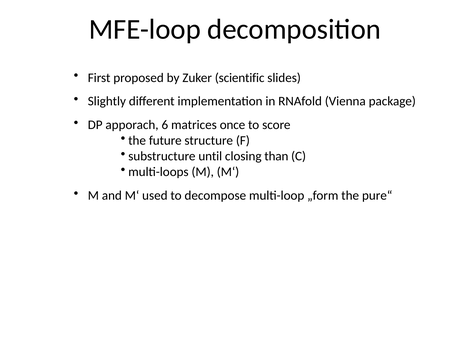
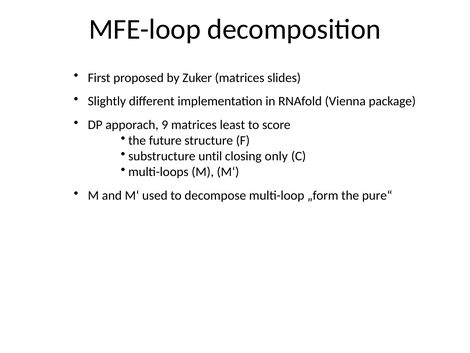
Zuker scientific: scientific -> matrices (240, 78)
6: 6 -> 9 (165, 125)
once: once -> least (232, 125)
than: than -> only (276, 156)
